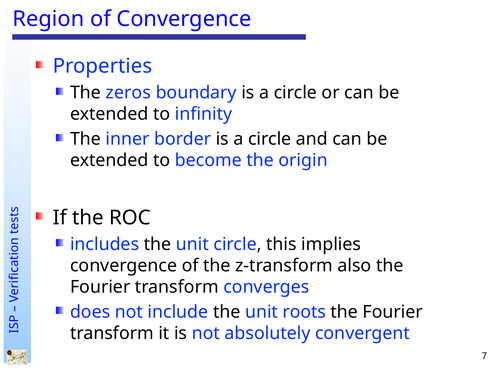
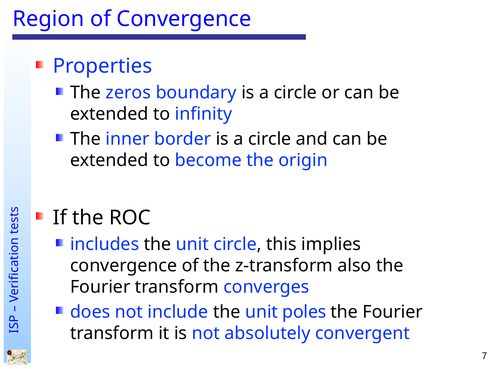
roots: roots -> poles (304, 312)
